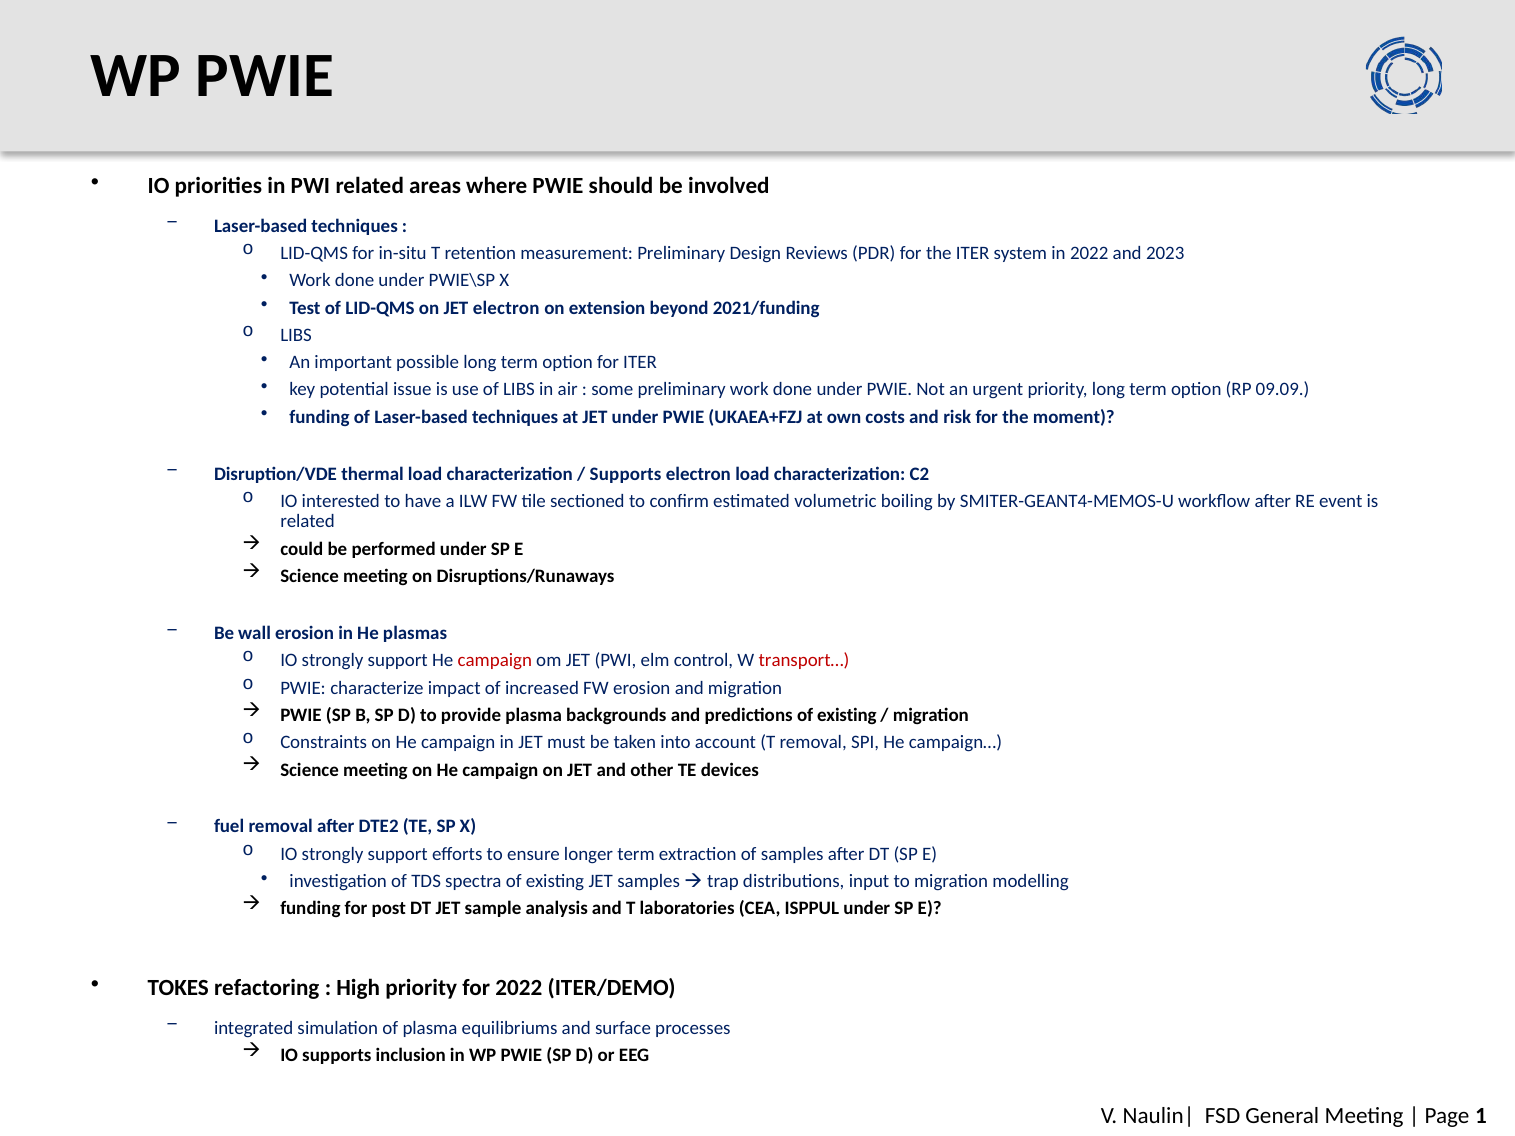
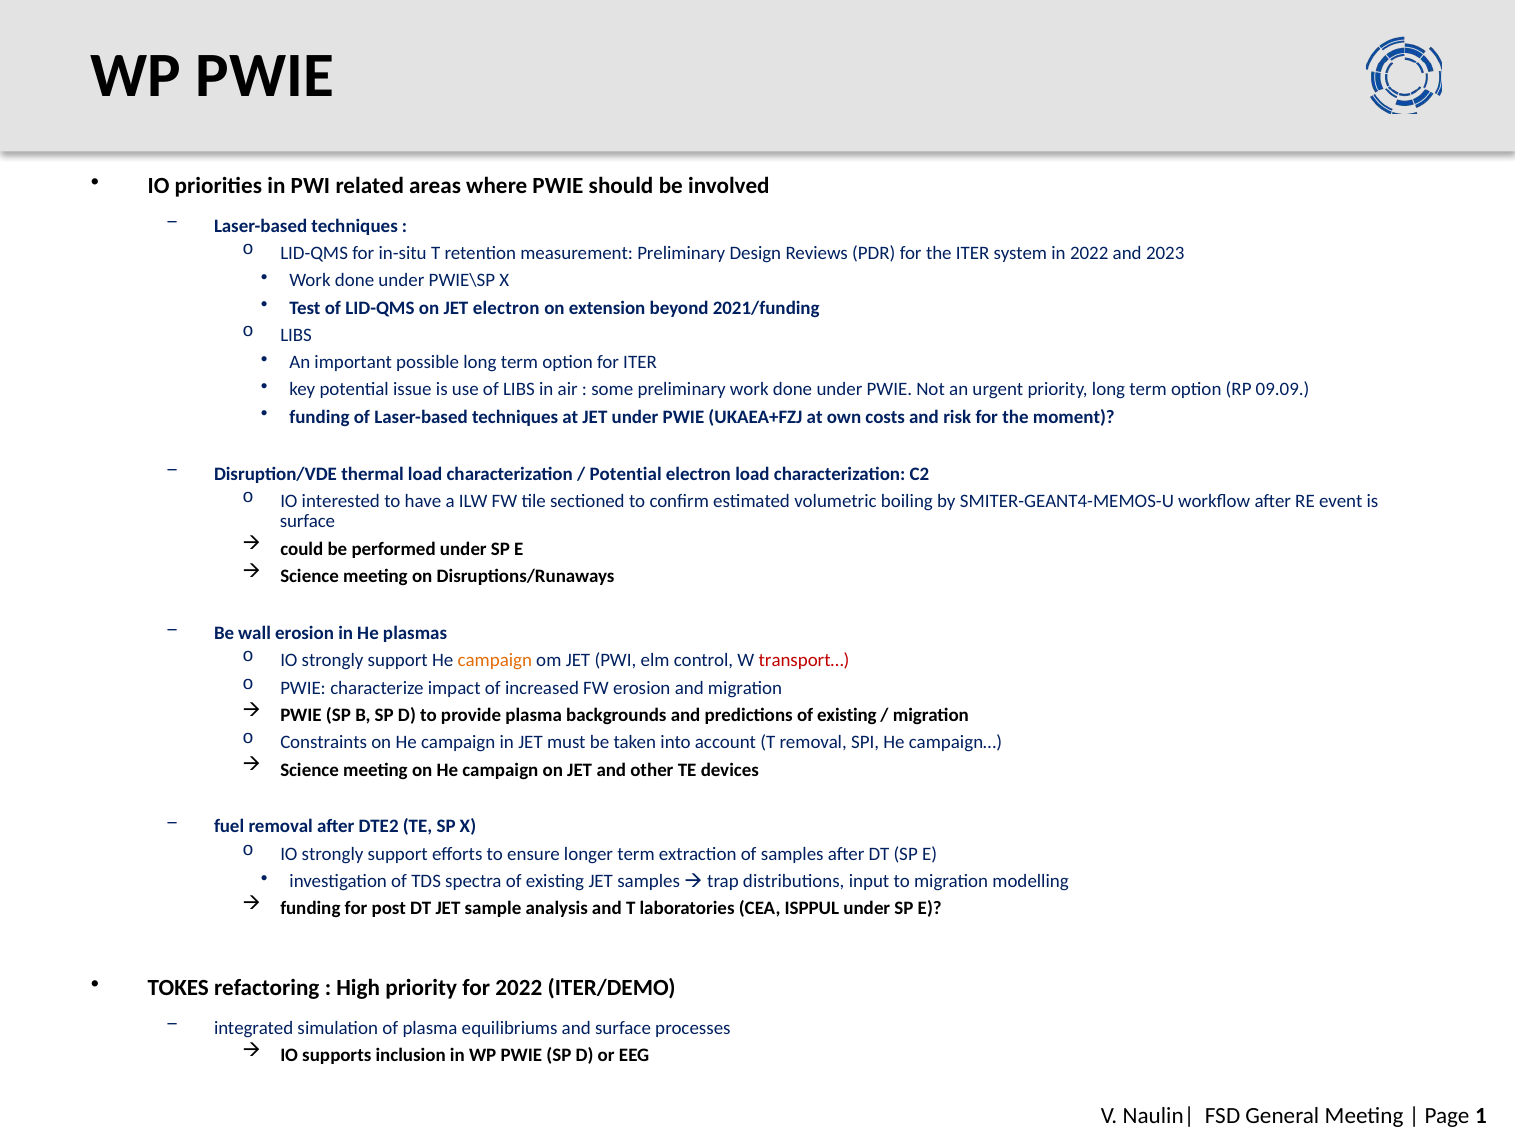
Supports: Supports -> Potential (626, 474)
related: related -> surface (308, 522)
campaign colour: red -> orange (495, 661)
